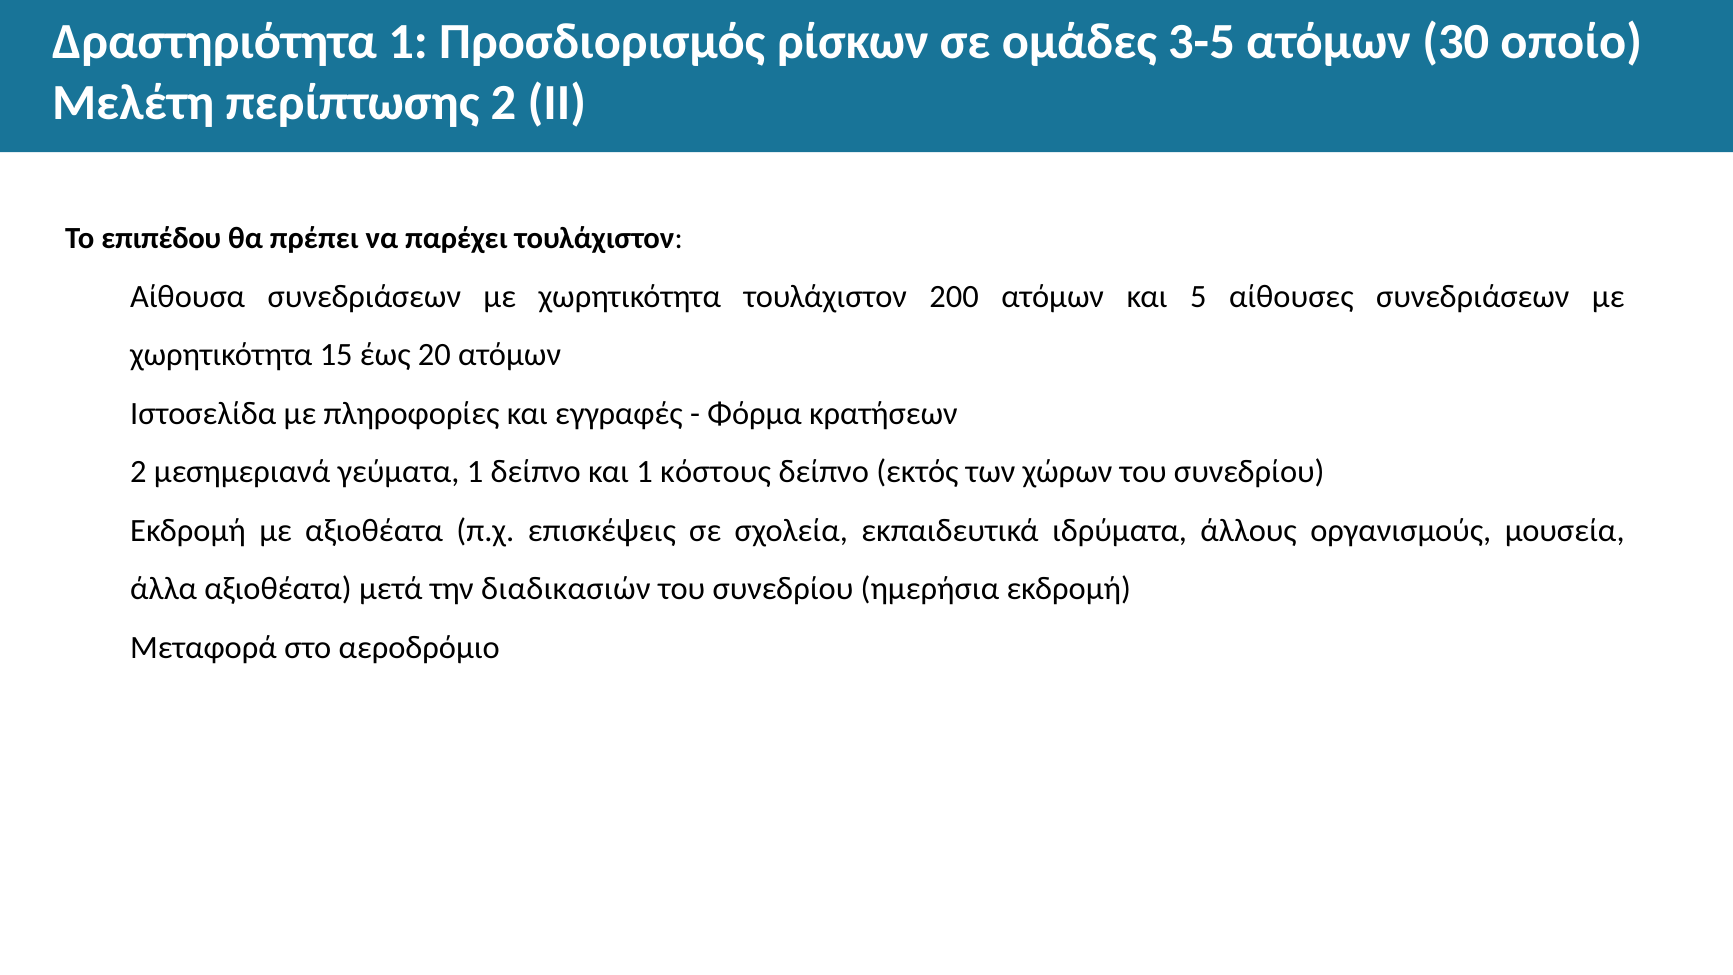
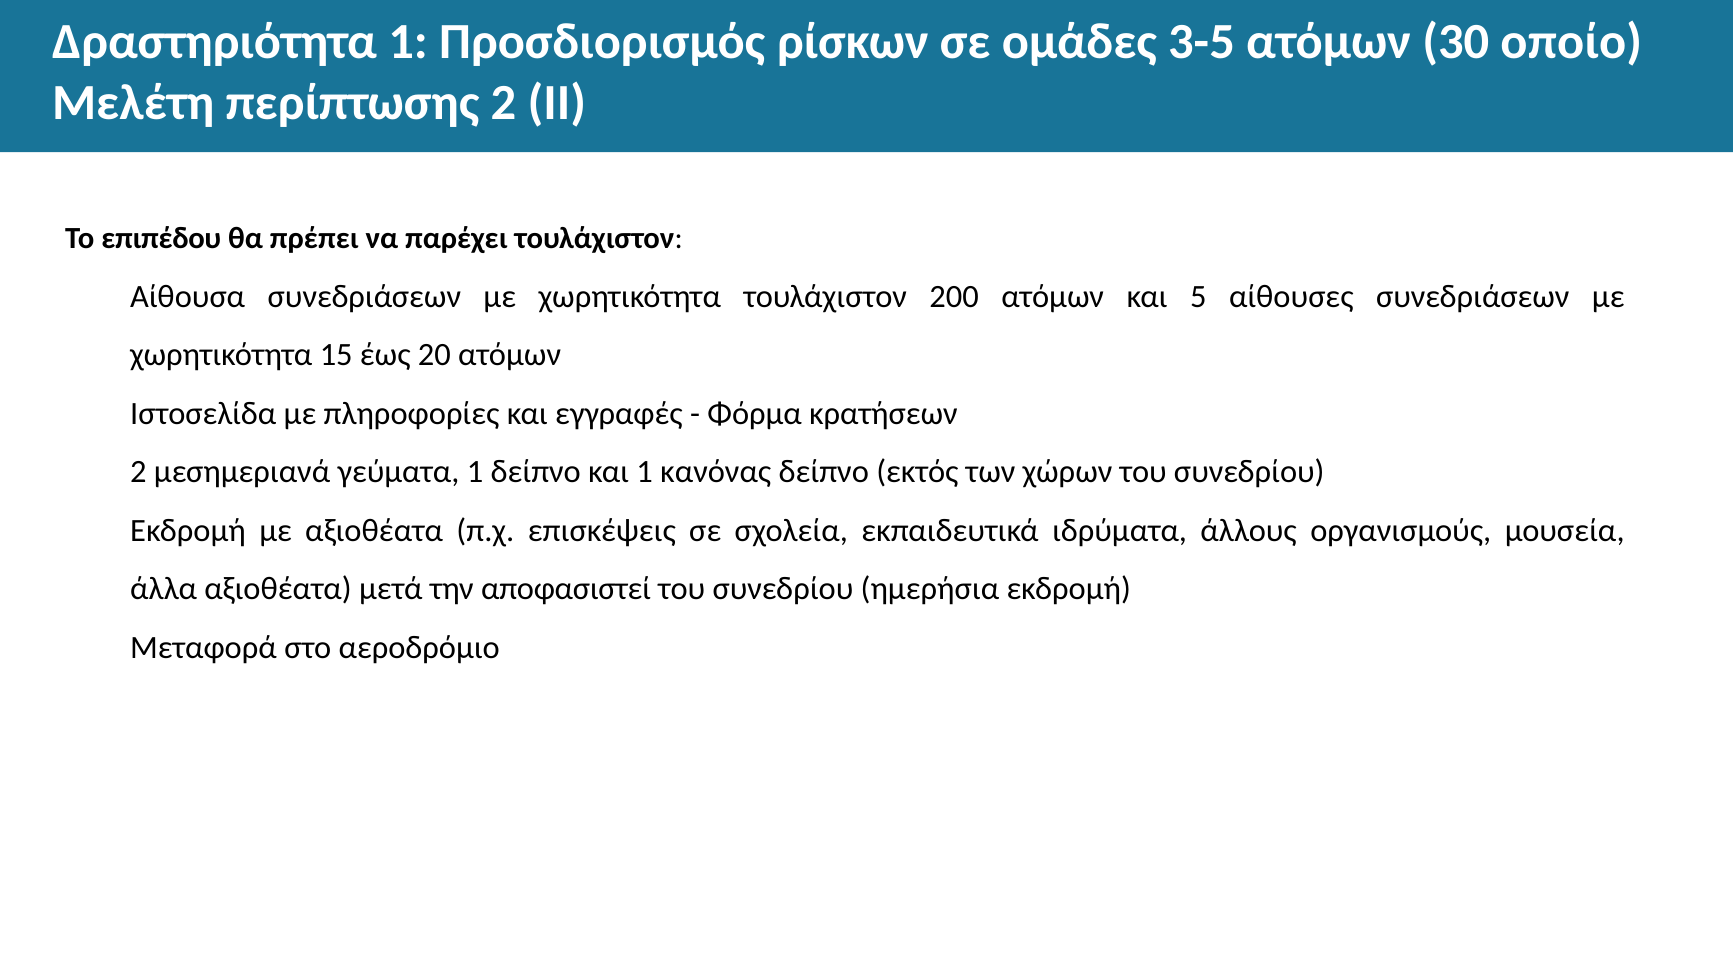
κόστους: κόστους -> κανόνας (716, 472)
διαδικασιών: διαδικασιών -> αποφασιστεί (566, 589)
